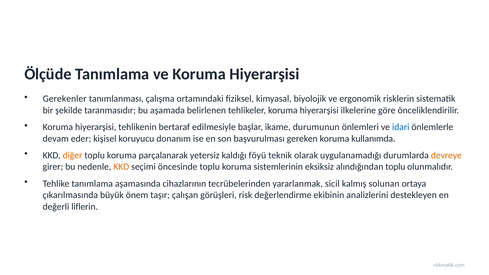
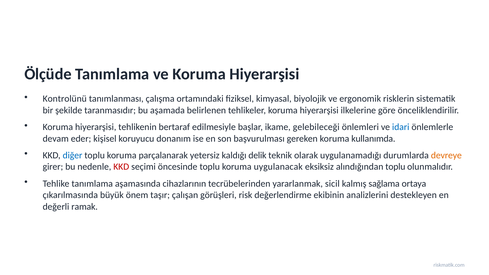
Gerekenler: Gerekenler -> Kontrolünü (65, 99)
durumunun: durumunun -> gelebileceği (316, 127)
diğer colour: orange -> blue (73, 155)
föyü: föyü -> delik (257, 155)
KKD colour: orange -> red (121, 167)
sistemlerinin: sistemlerinin -> uygulanacak (278, 167)
solunan: solunan -> sağlama (384, 184)
liflerin: liflerin -> ramak (85, 207)
